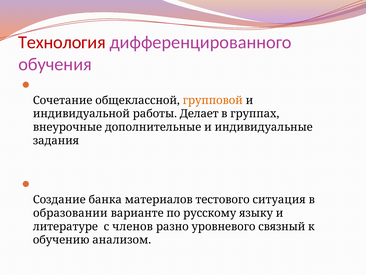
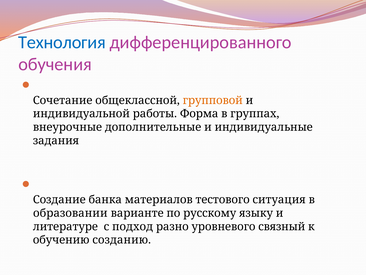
Технология colour: red -> blue (62, 42)
Делает: Делает -> Форма (199, 114)
членов: членов -> подход (133, 226)
анализом: анализом -> созданию (122, 240)
